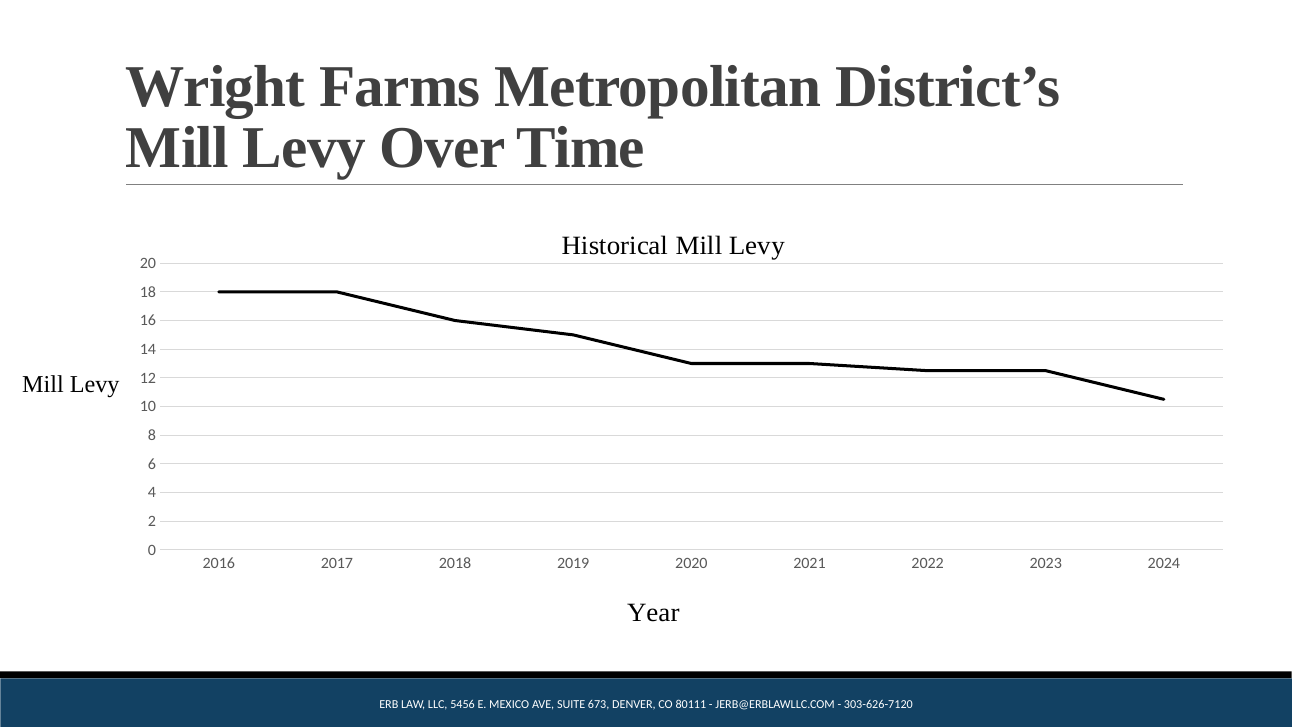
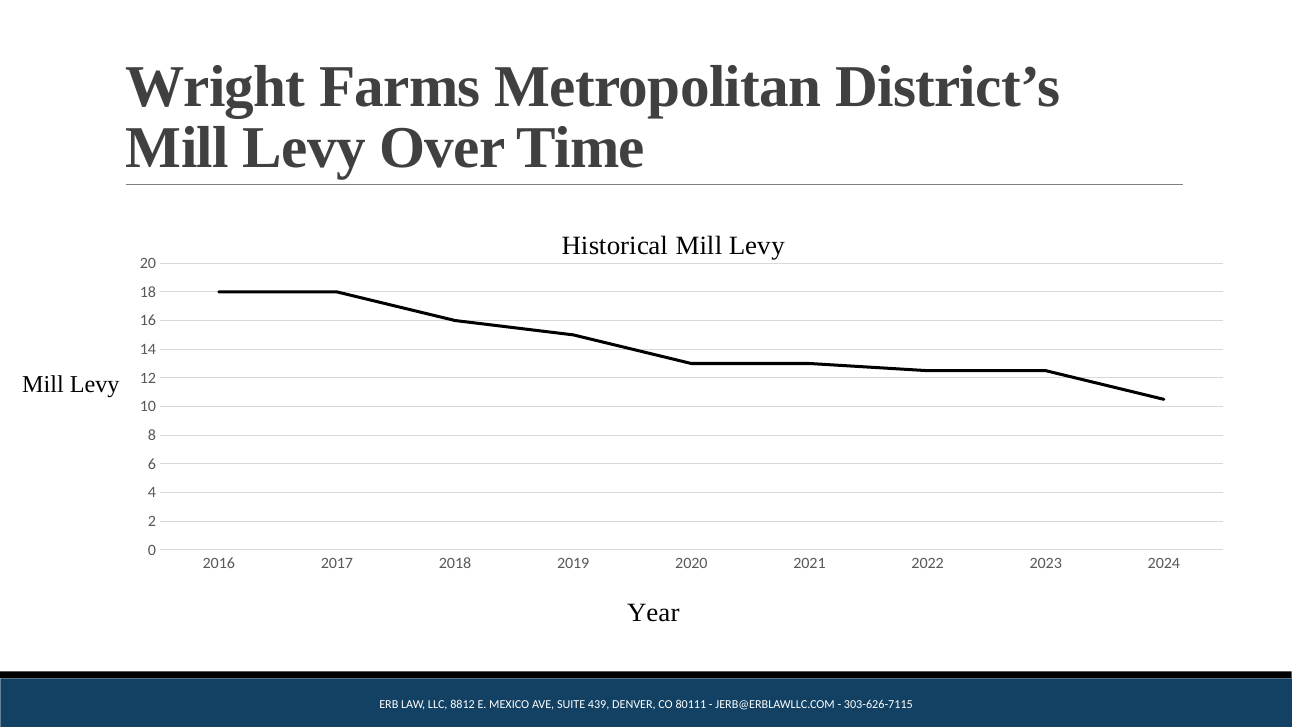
5456: 5456 -> 8812 (463, 705)
673: 673 -> 439 (599, 705)
303-626-7120: 303-626-7120 -> 303-626-7115 (878, 705)
